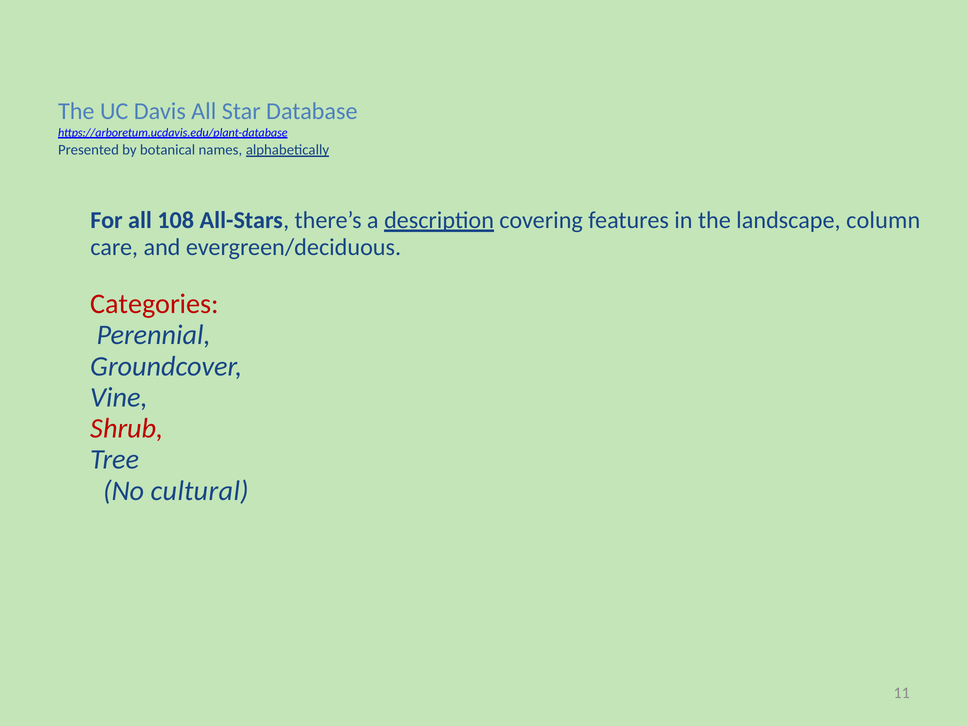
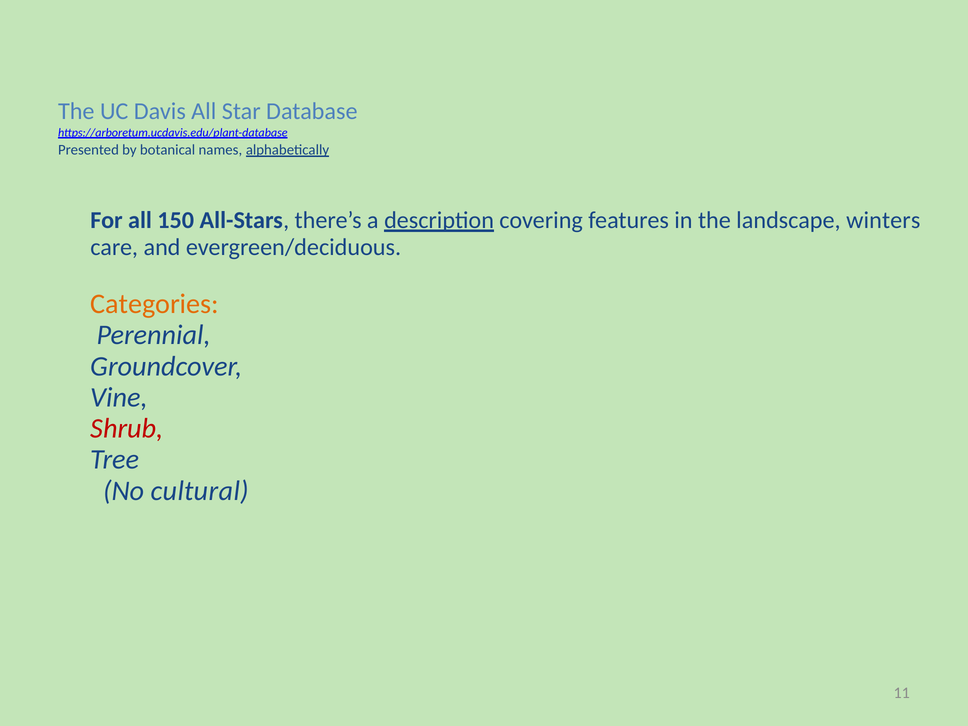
108: 108 -> 150 (176, 220)
column: column -> winters (883, 220)
Categories colour: red -> orange (155, 304)
